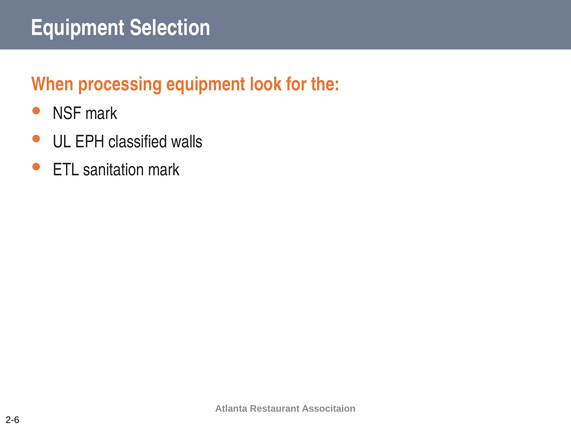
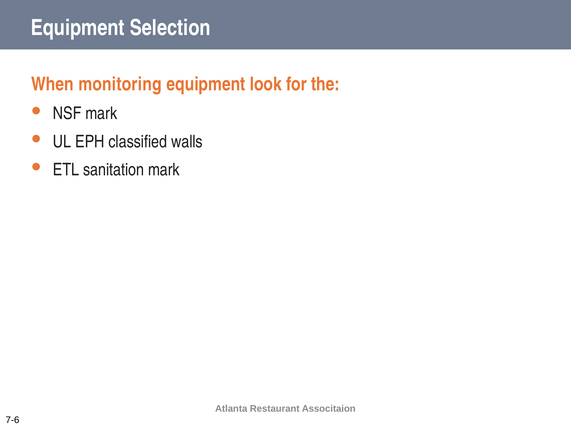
processing: processing -> monitoring (120, 84)
2-6: 2-6 -> 7-6 (12, 420)
